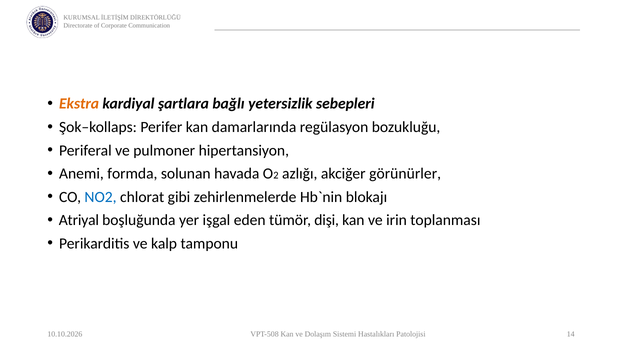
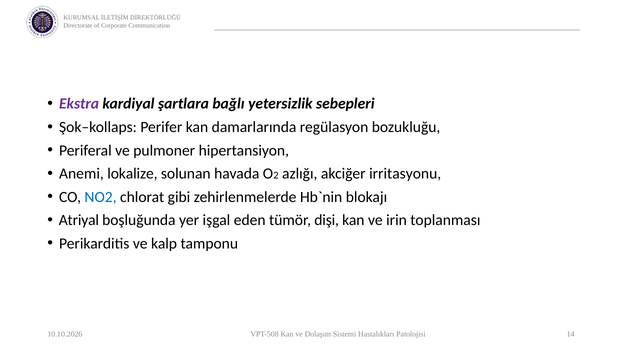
Ekstra colour: orange -> purple (79, 104)
formda: formda -> lokalize (132, 174)
görünürler: görünürler -> irritasyonu (405, 174)
